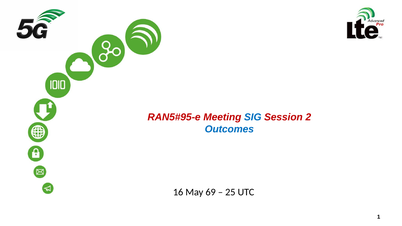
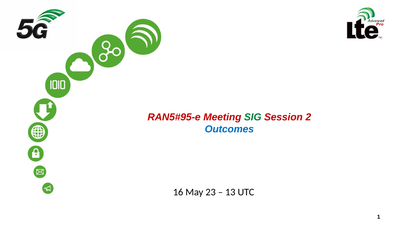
SIG colour: blue -> green (253, 117)
69: 69 -> 23 (211, 192)
25: 25 -> 13 (230, 192)
